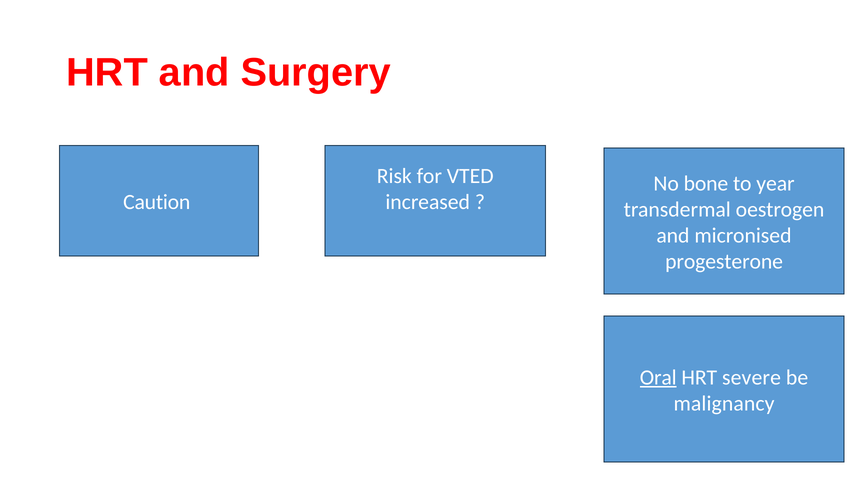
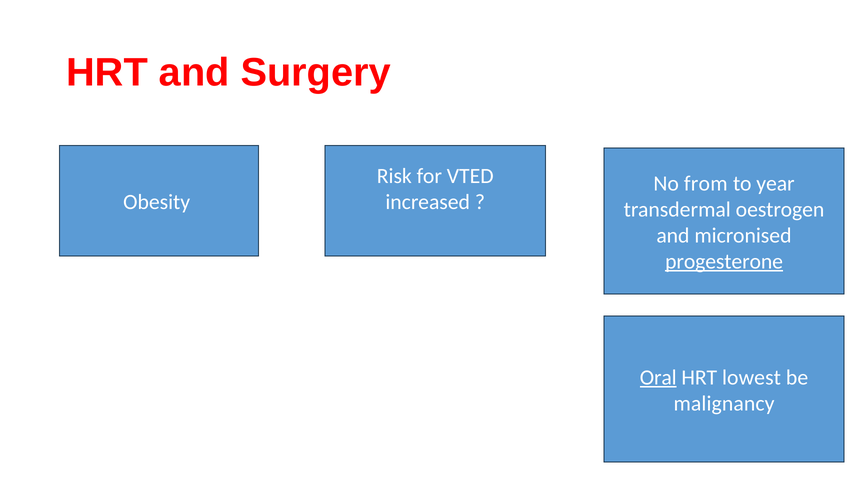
bone: bone -> from (706, 183)
Caution: Caution -> Obesity (157, 202)
progesterone underline: none -> present (724, 262)
severe: severe -> lowest (752, 378)
